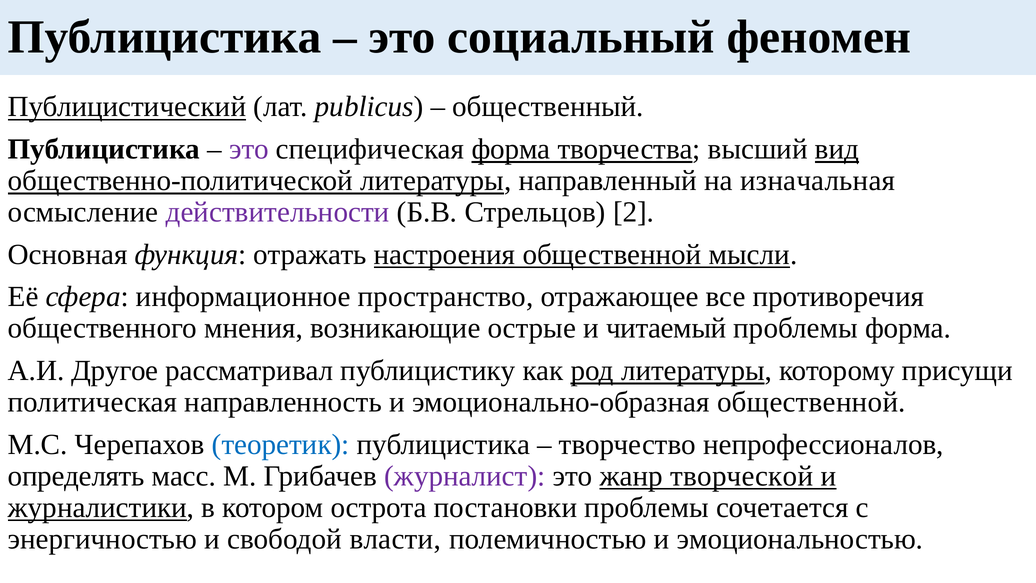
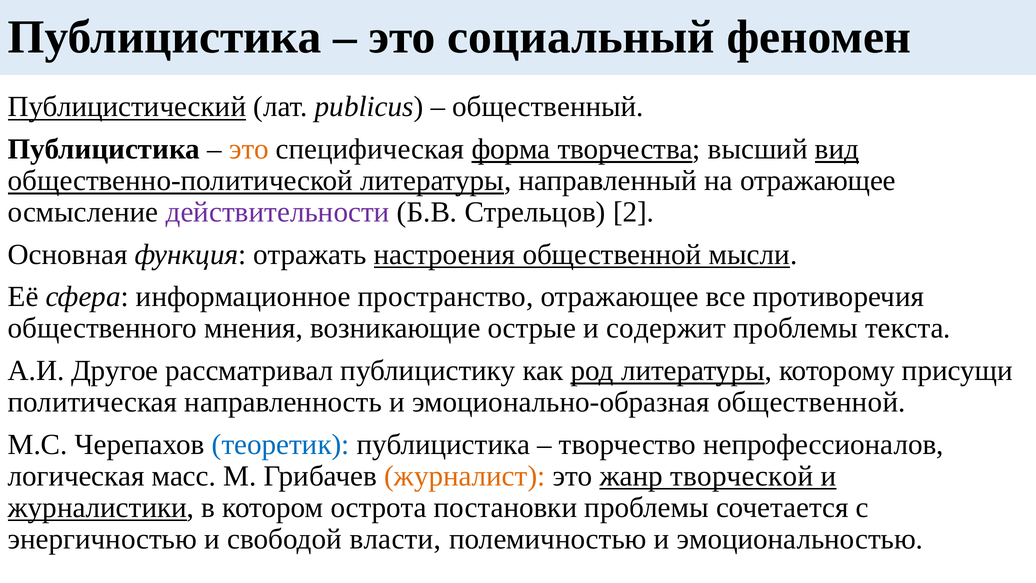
это colour: purple -> orange (249, 149)
на изначальная: изначальная -> отражающее (818, 181)
читаемый: читаемый -> содержит (666, 328)
проблемы форма: форма -> текста (908, 328)
определять: определять -> логическая (76, 476)
журналист colour: purple -> orange (465, 476)
